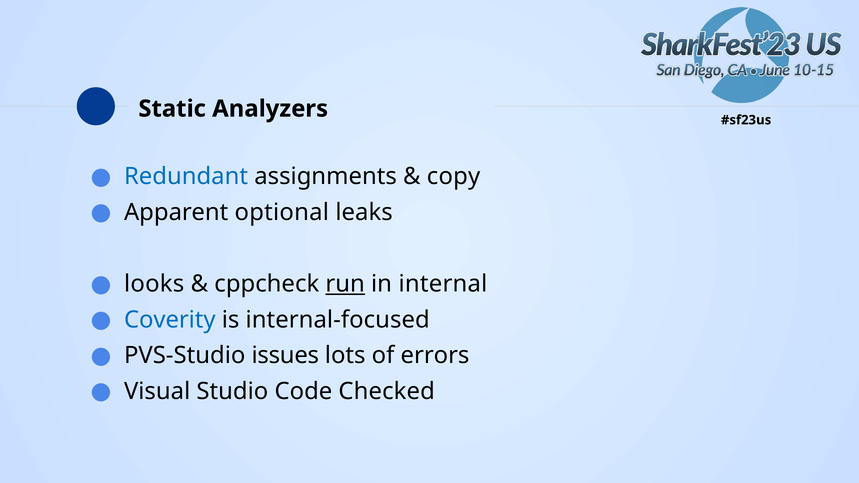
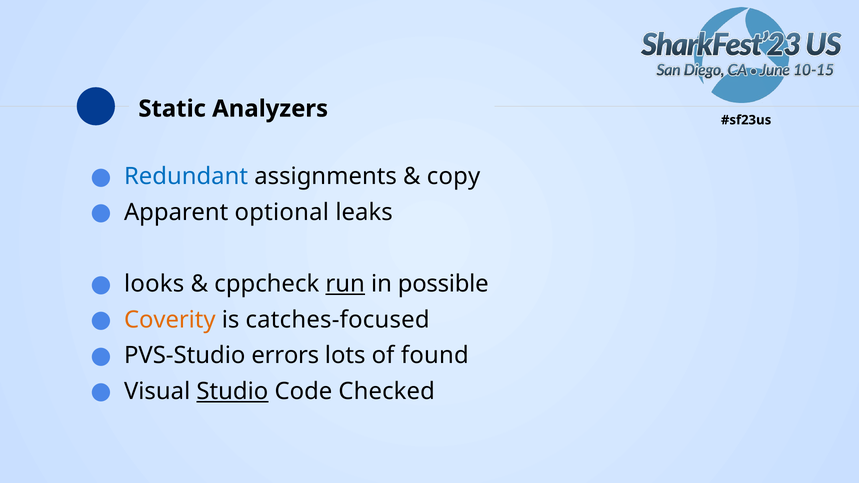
internal: internal -> possible (443, 284)
Coverity colour: blue -> orange (170, 320)
internal-focused: internal-focused -> catches-focused (338, 320)
issues: issues -> errors (285, 356)
errors: errors -> found (435, 356)
Studio underline: none -> present (232, 392)
